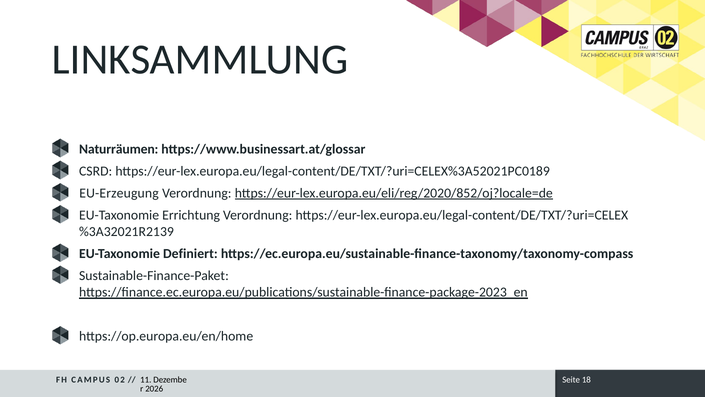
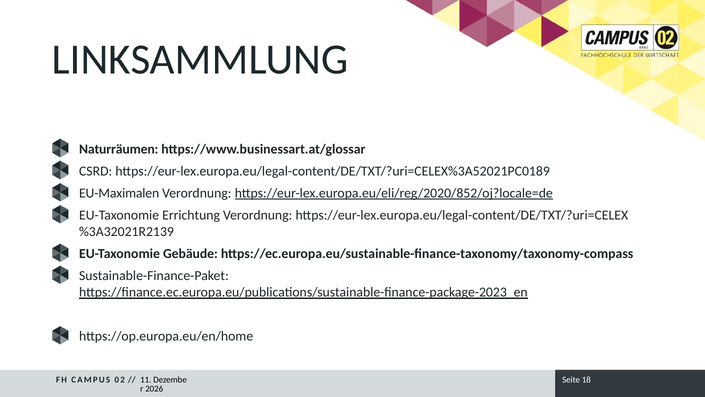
EU-Erzeugung: EU-Erzeugung -> EU-Maximalen (119, 193)
Definiert: Definiert -> Gebäude (190, 253)
